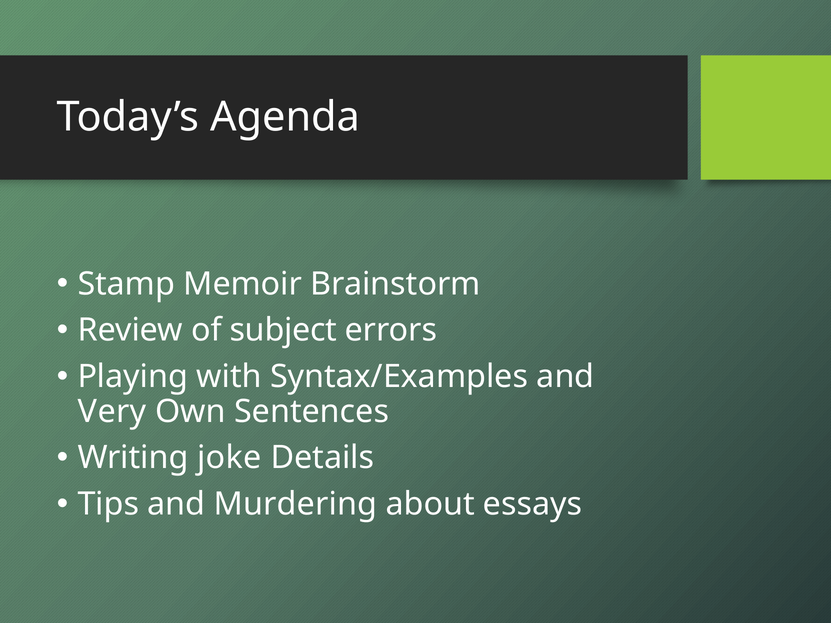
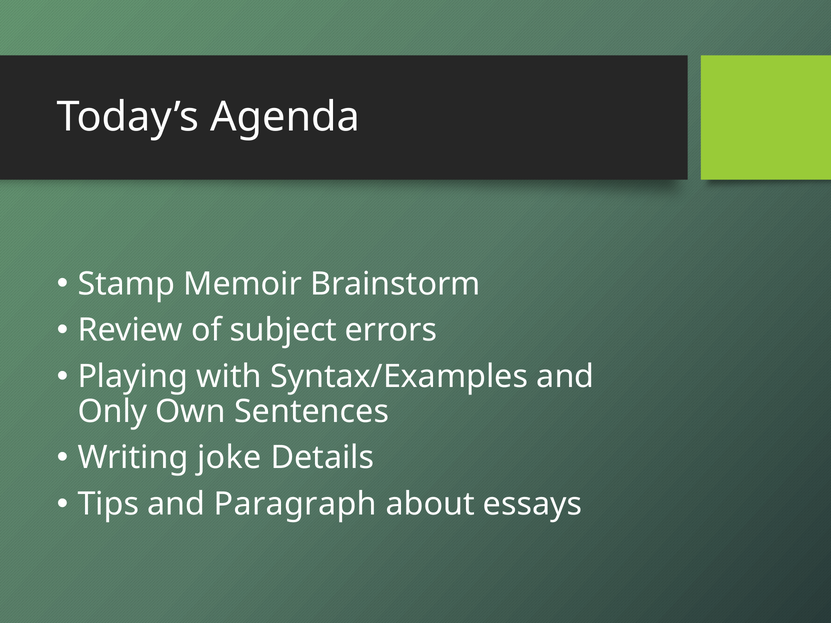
Very: Very -> Only (112, 412)
Murdering: Murdering -> Paragraph (295, 504)
